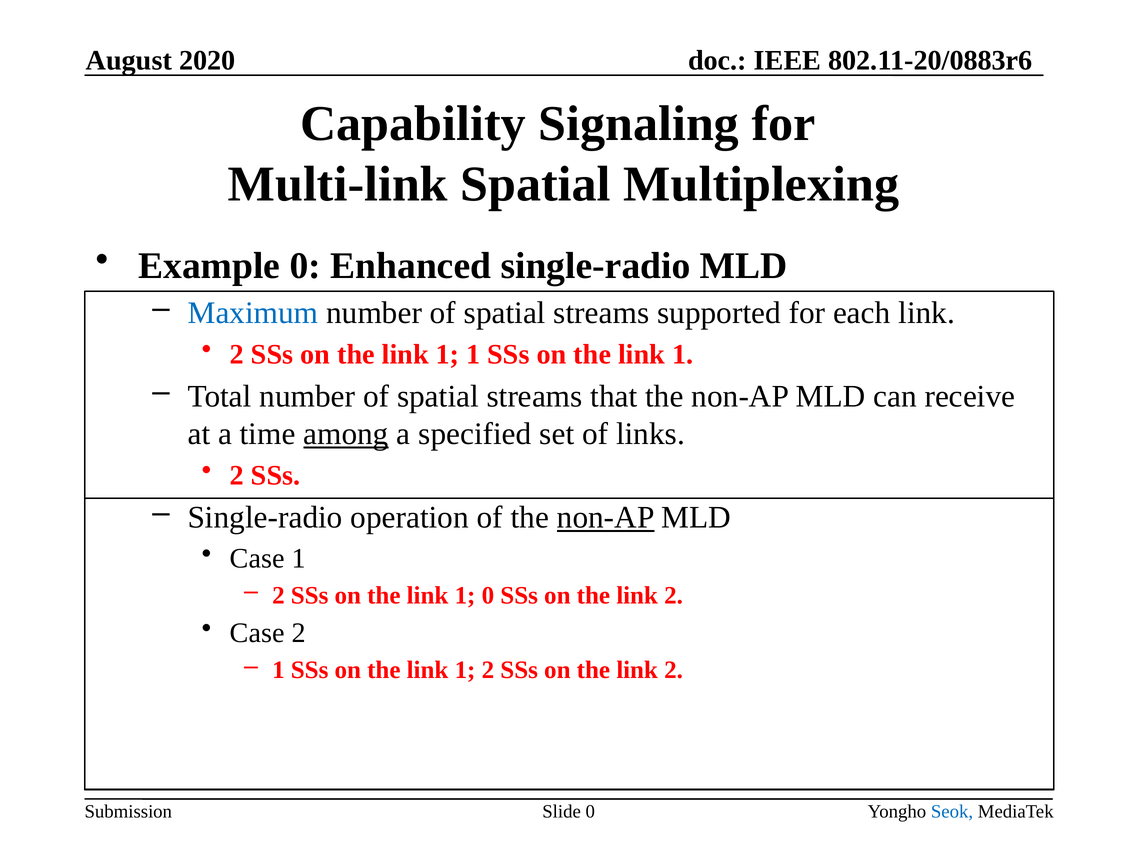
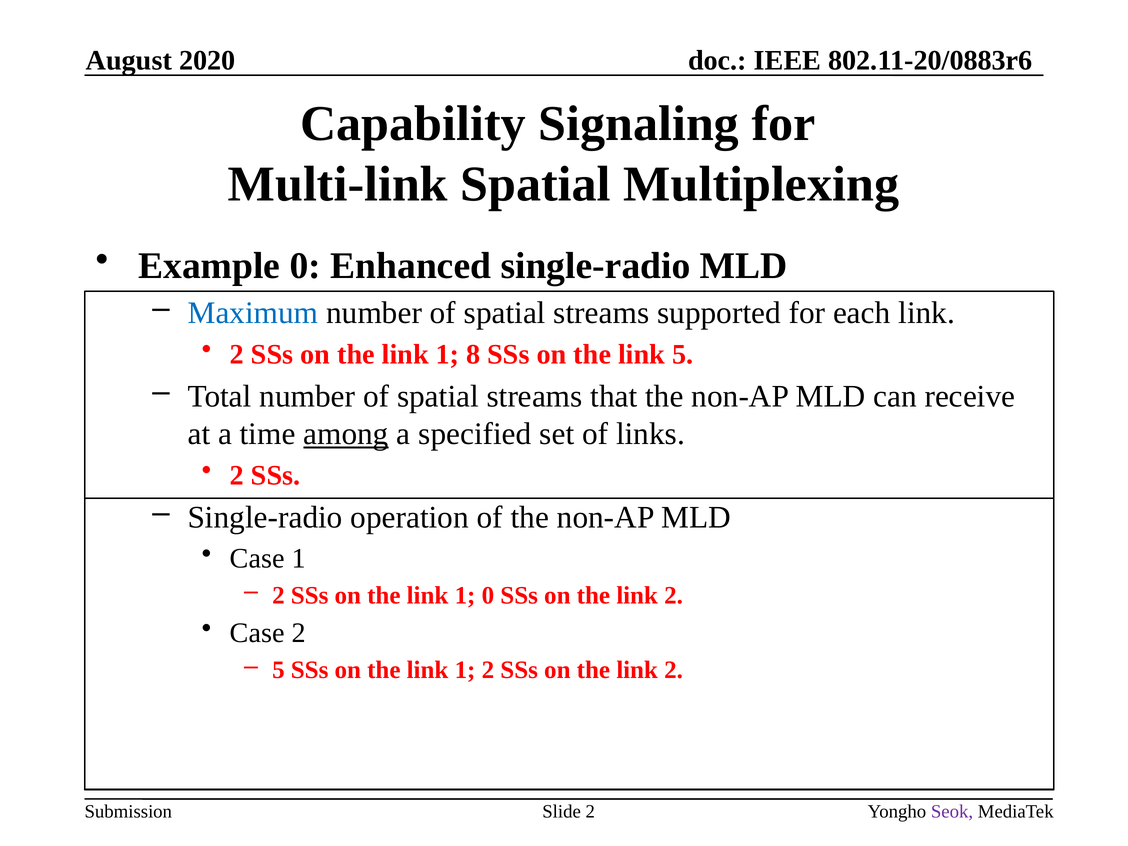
1 1: 1 -> 8 (473, 354)
1: 1 -> 5 (683, 354)
non-AP underline: present -> none (606, 517)
1: 1 -> 5 (278, 670)
Seok colour: blue -> purple (952, 811)
Slide 0: 0 -> 2 (590, 811)
